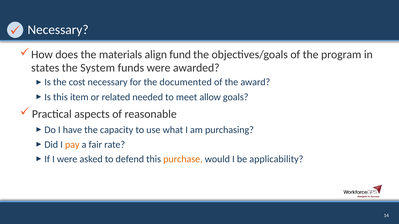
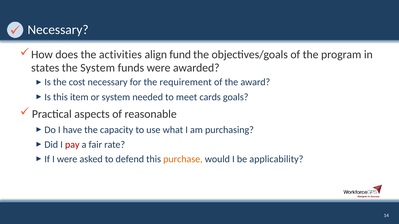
materials: materials -> activities (120, 55)
documented: documented -> requirement (186, 82)
or related: related -> system (116, 97)
allow: allow -> cards (210, 97)
pay colour: orange -> red (72, 145)
